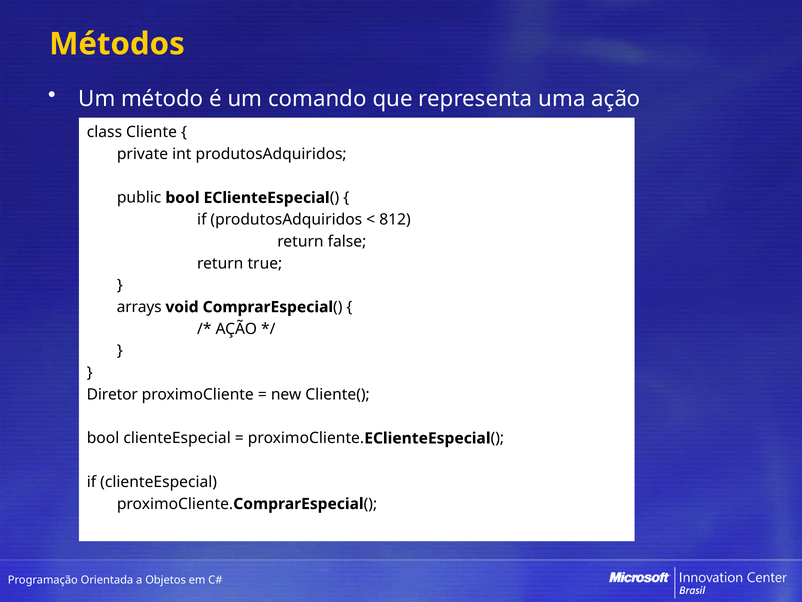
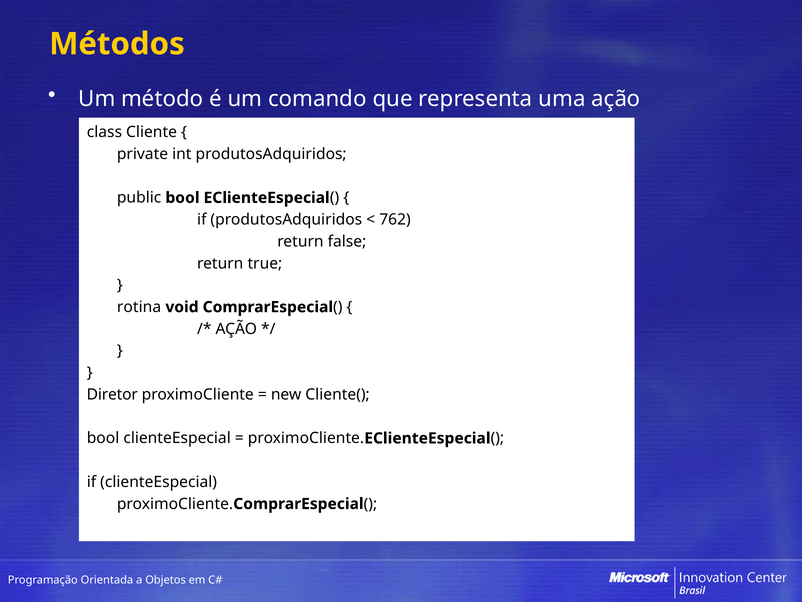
812: 812 -> 762 (395, 219)
arrays: arrays -> rotina (139, 307)
